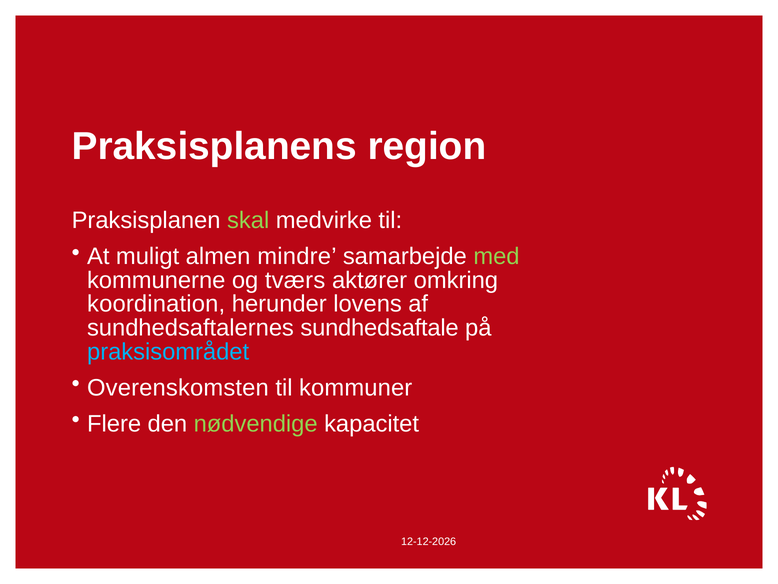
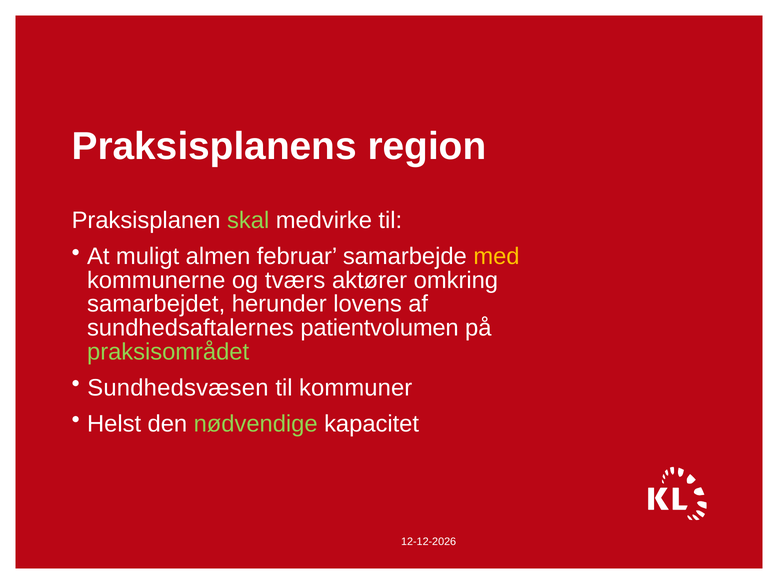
mindre: mindre -> februar (297, 256)
med colour: light green -> yellow (496, 256)
koordination: koordination -> samarbejdet (156, 304)
sundhedsaftale: sundhedsaftale -> patientvolumen (380, 328)
praksisområdet colour: light blue -> light green (168, 351)
Overenskomsten: Overenskomsten -> Sundhedsvæsen (178, 387)
Flere: Flere -> Helst (114, 423)
